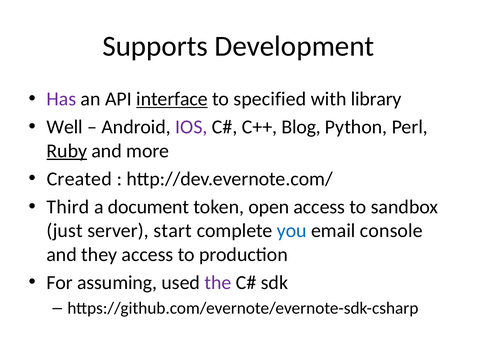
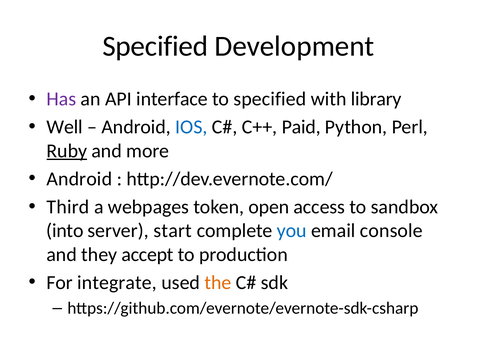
Supports: Supports -> Specified (155, 46)
interface underline: present -> none (172, 99)
IOS colour: purple -> blue (191, 127)
Blog: Blog -> Paid (301, 127)
Created: Created -> Android (79, 179)
document: document -> webpages (149, 207)
just: just -> into (65, 231)
they access: access -> accept (148, 255)
assuming: assuming -> integrate (117, 283)
the colour: purple -> orange (218, 283)
